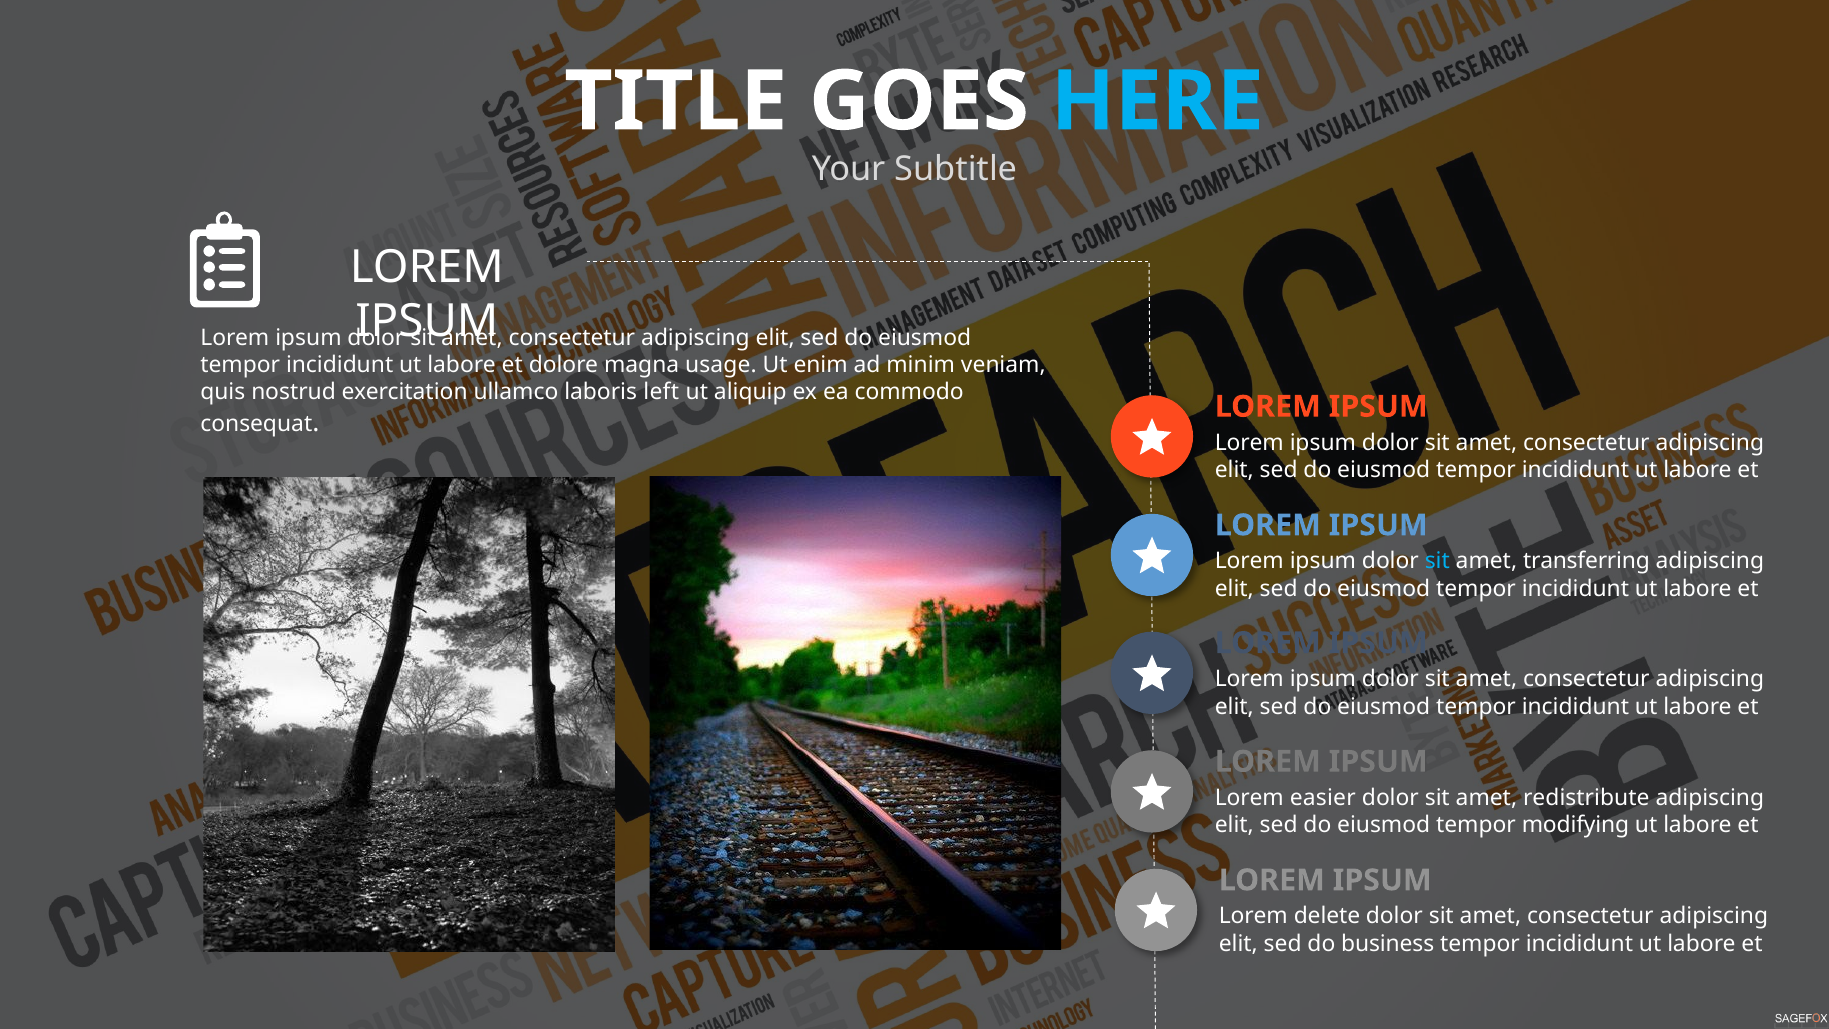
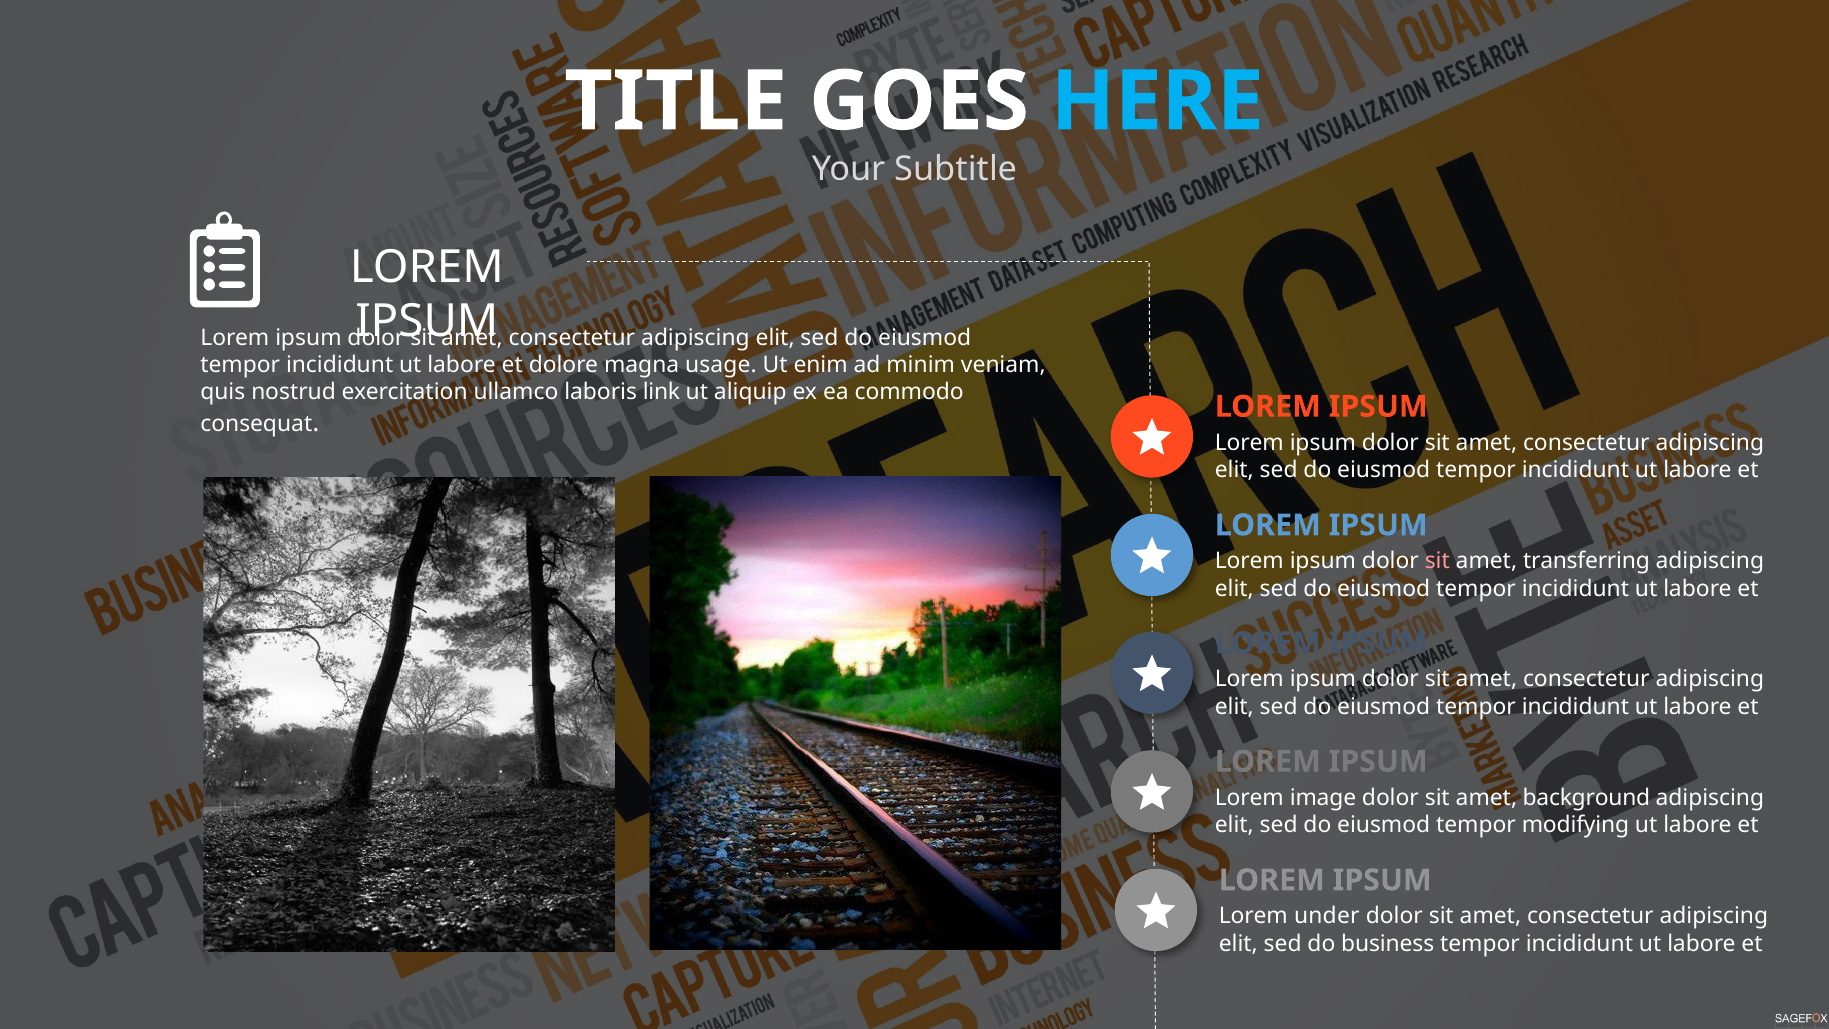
left: left -> link (661, 392)
sit colour: light blue -> pink (1437, 561)
easier: easier -> image (1323, 798)
redistribute: redistribute -> background (1586, 798)
delete: delete -> under (1327, 916)
